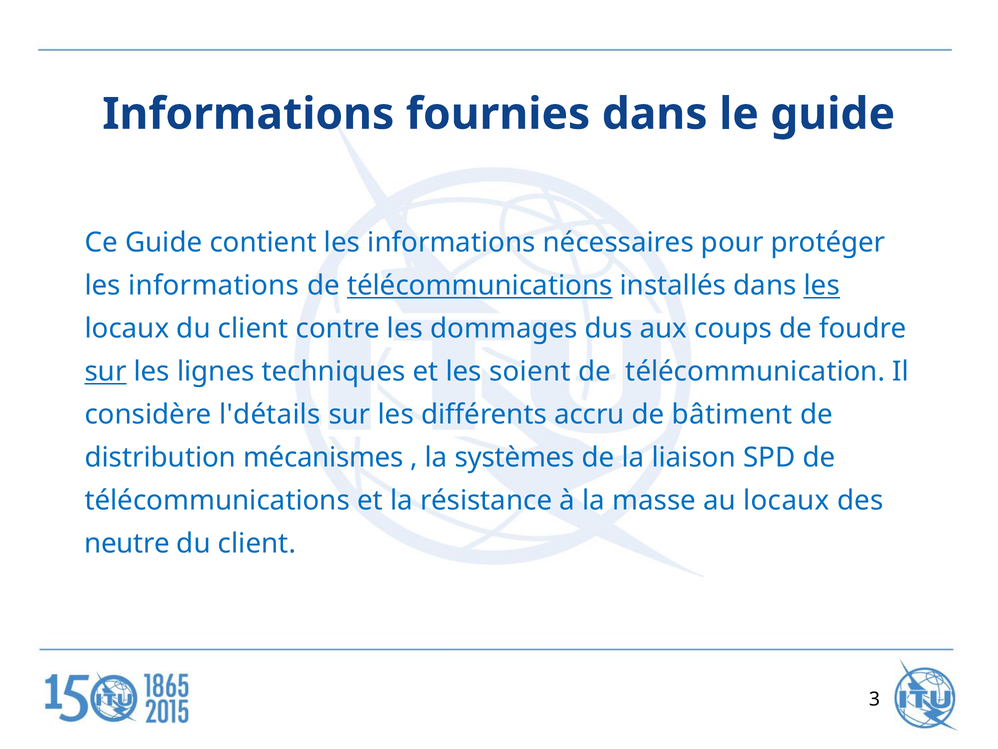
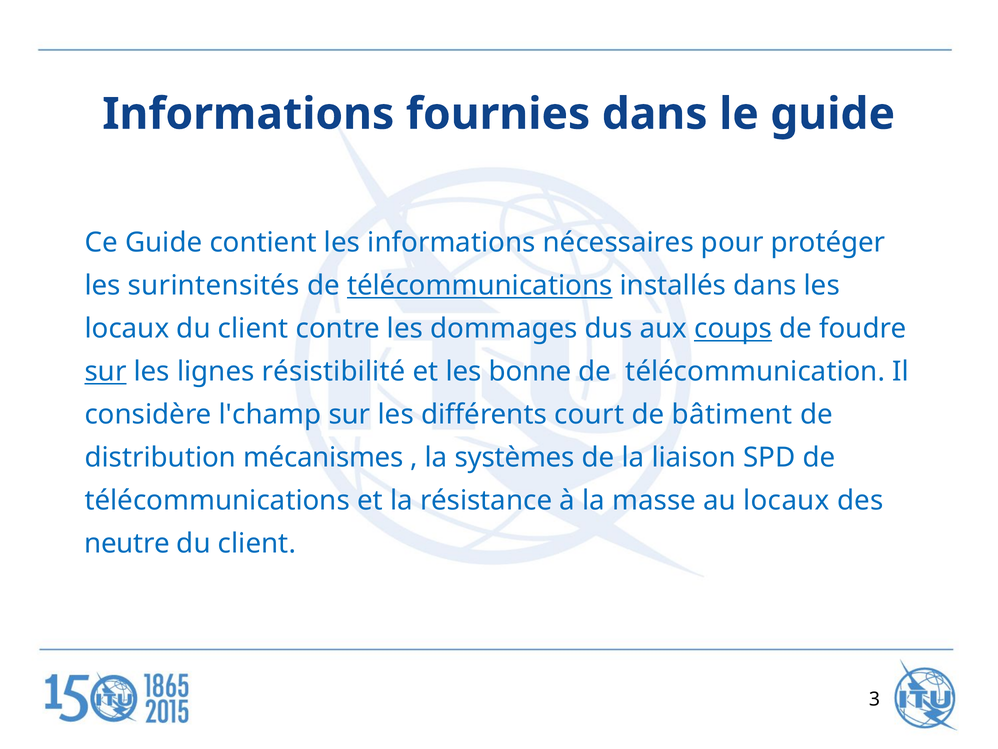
informations: informations -> surintensités (214, 285)
les underline: present -> none (822, 285)
coups underline: none -> present (733, 328)
techniques: techniques -> résistibilité (334, 371)
soient: soient -> bonne (530, 371)
l'détails: l'détails -> l'champ (270, 414)
accru: accru -> court (589, 414)
